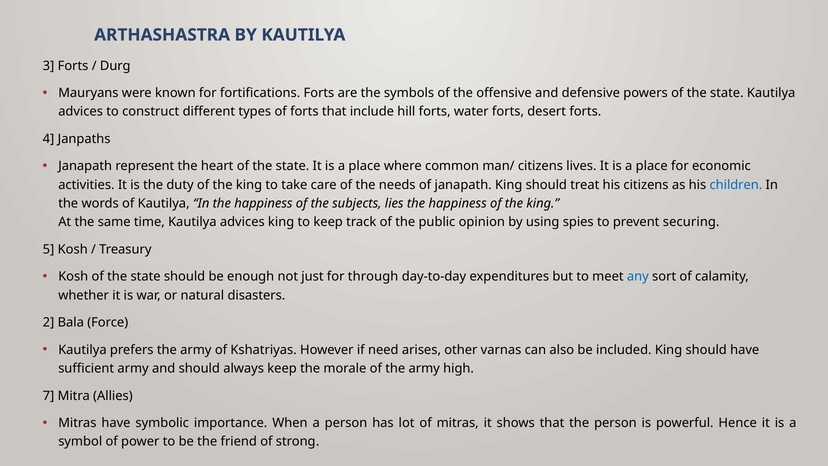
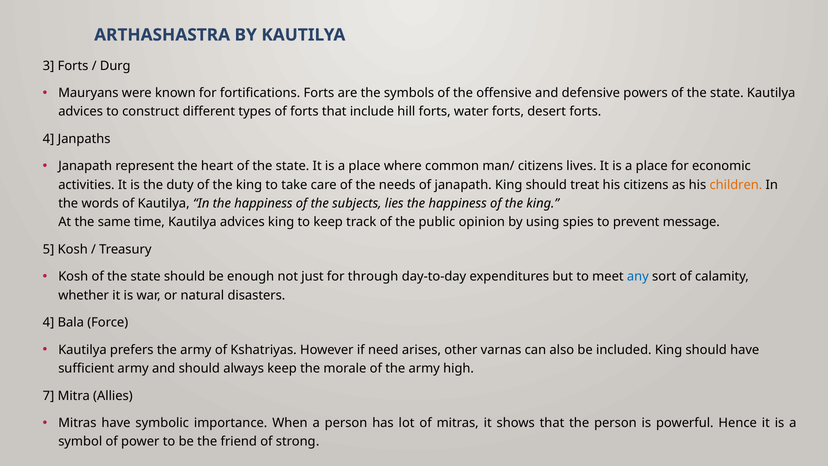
children colour: blue -> orange (736, 185)
securing: securing -> message (691, 222)
2: 2 -> 4 (49, 322)
